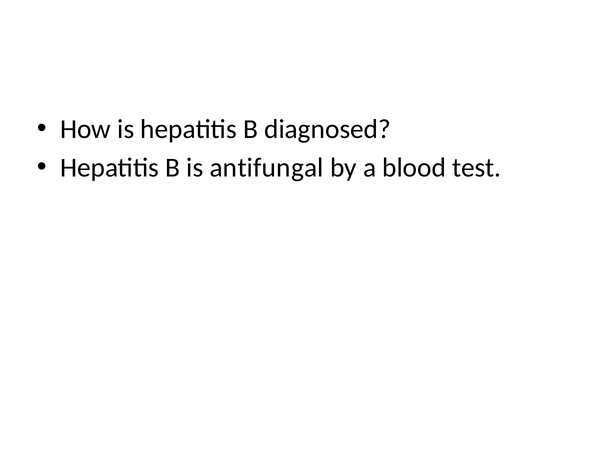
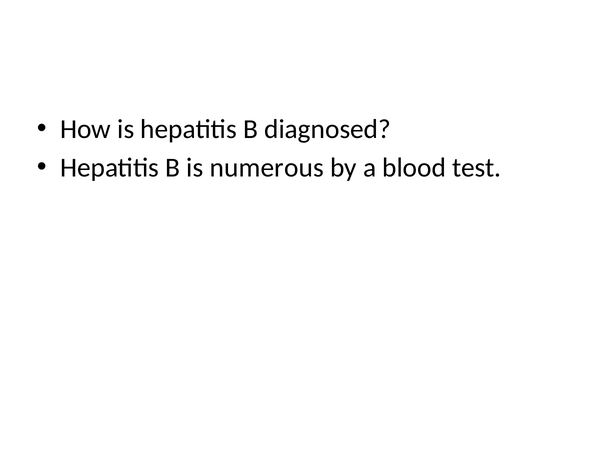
antifungal: antifungal -> numerous (267, 168)
